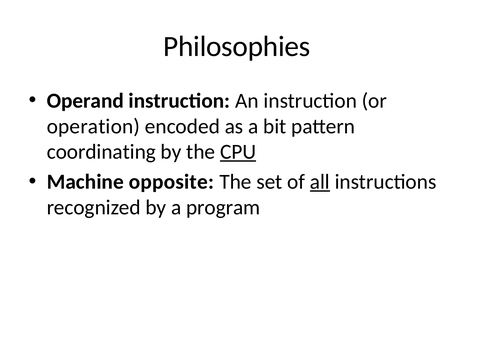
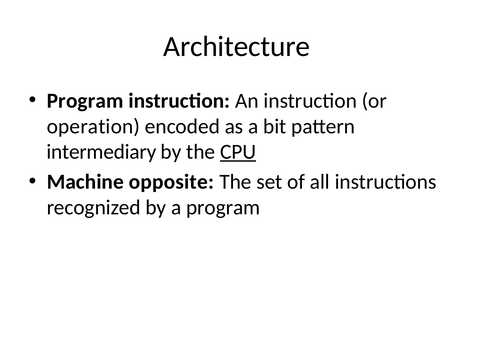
Philosophies: Philosophies -> Architecture (237, 46)
Operand: Operand -> Program (85, 101)
coordinating: coordinating -> intermediary (101, 152)
all underline: present -> none (320, 182)
